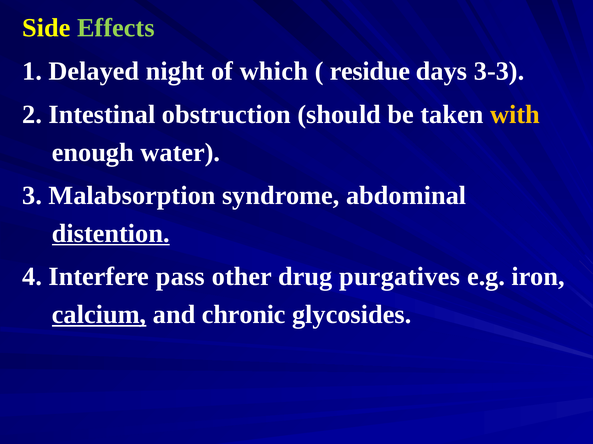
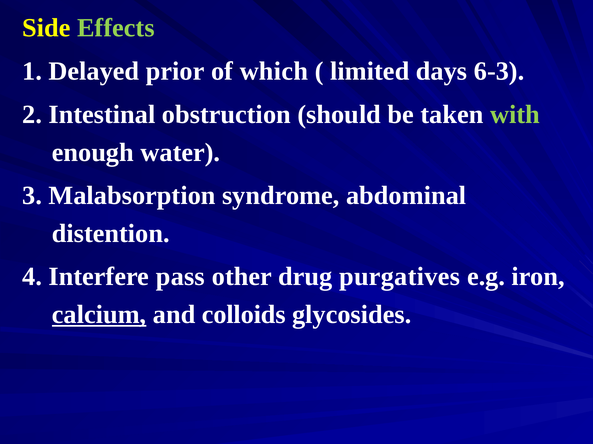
night: night -> prior (175, 71)
residue: residue -> limited (370, 71)
3-3: 3-3 -> 6-3 (499, 71)
with colour: yellow -> light green (515, 115)
distention underline: present -> none (111, 234)
chronic: chronic -> colloids (244, 315)
